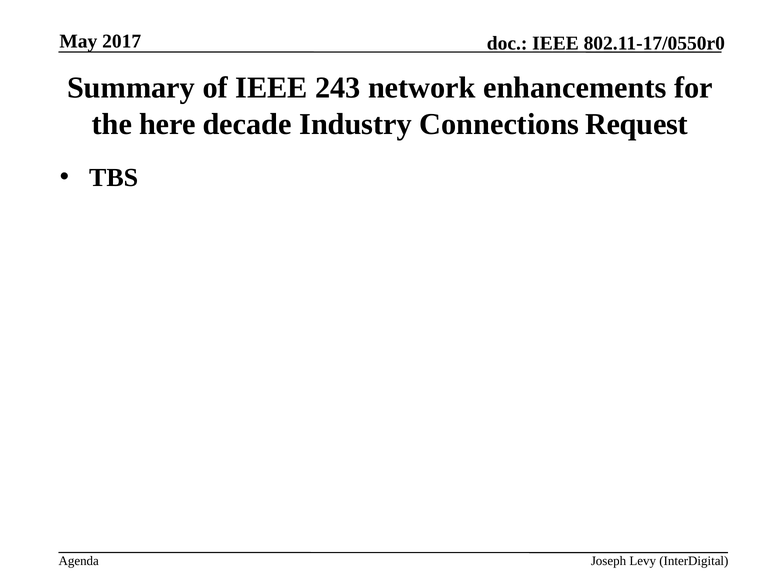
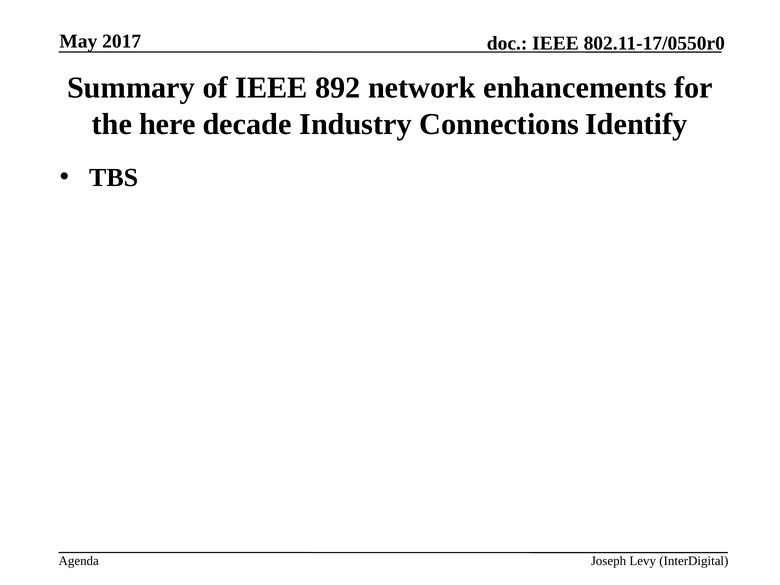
243: 243 -> 892 (338, 88)
Request: Request -> Identify (636, 124)
